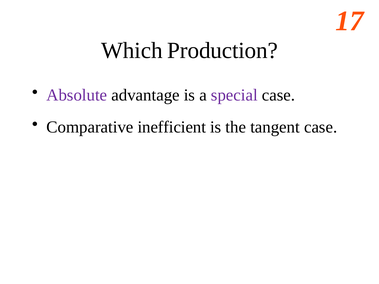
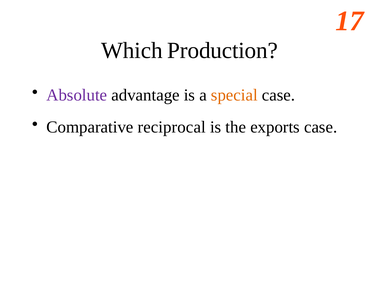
special colour: purple -> orange (234, 95)
inefficient: inefficient -> reciprocal (172, 127)
tangent: tangent -> exports (275, 127)
